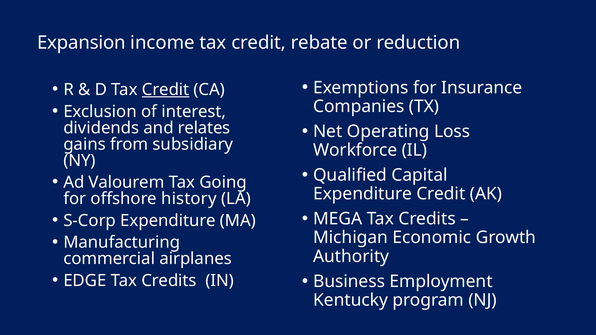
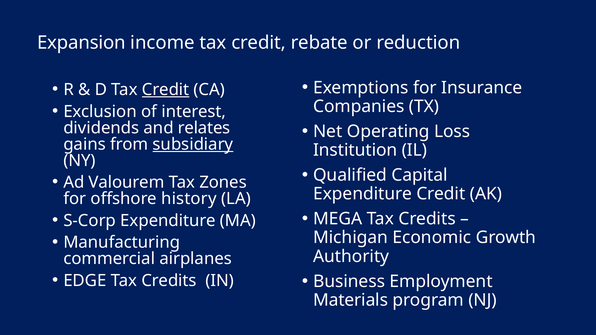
subsidiary underline: none -> present (193, 144)
Workforce: Workforce -> Institution (355, 150)
Going: Going -> Zones (223, 183)
Kentucky: Kentucky -> Materials (351, 300)
